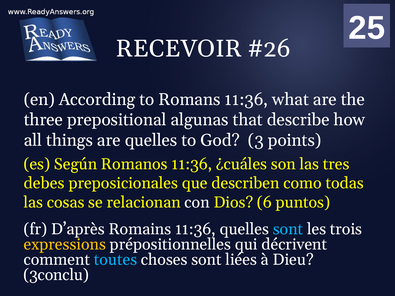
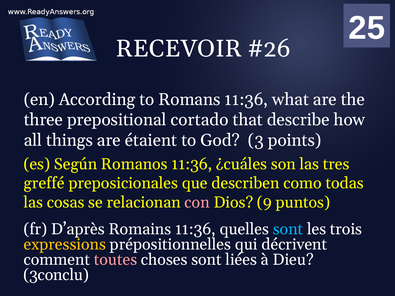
algunas: algunas -> cortado (200, 120)
are quelles: quelles -> étaient (151, 140)
debes: debes -> greffé (44, 183)
con colour: white -> pink (197, 202)
6: 6 -> 9 (264, 202)
toutes colour: light blue -> pink (115, 260)
